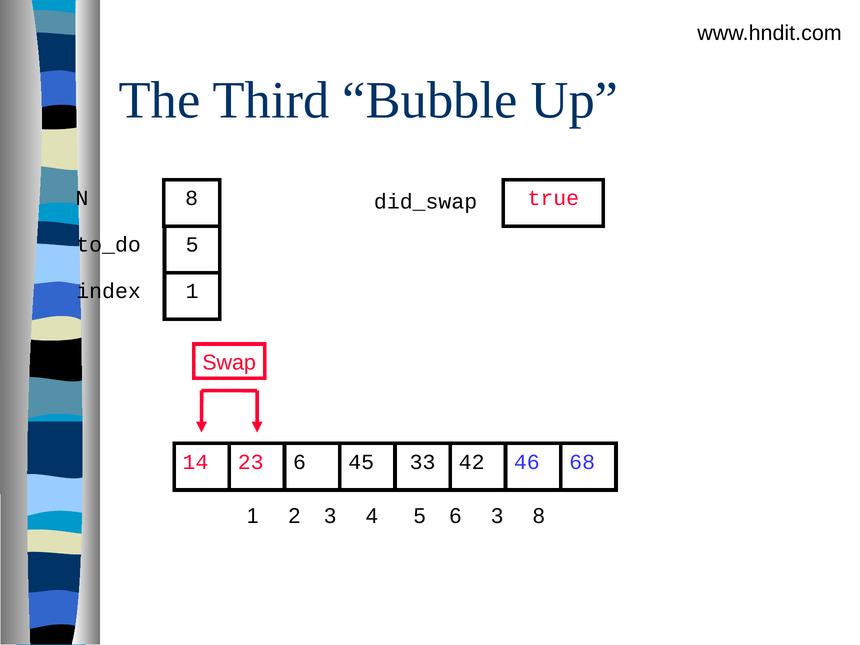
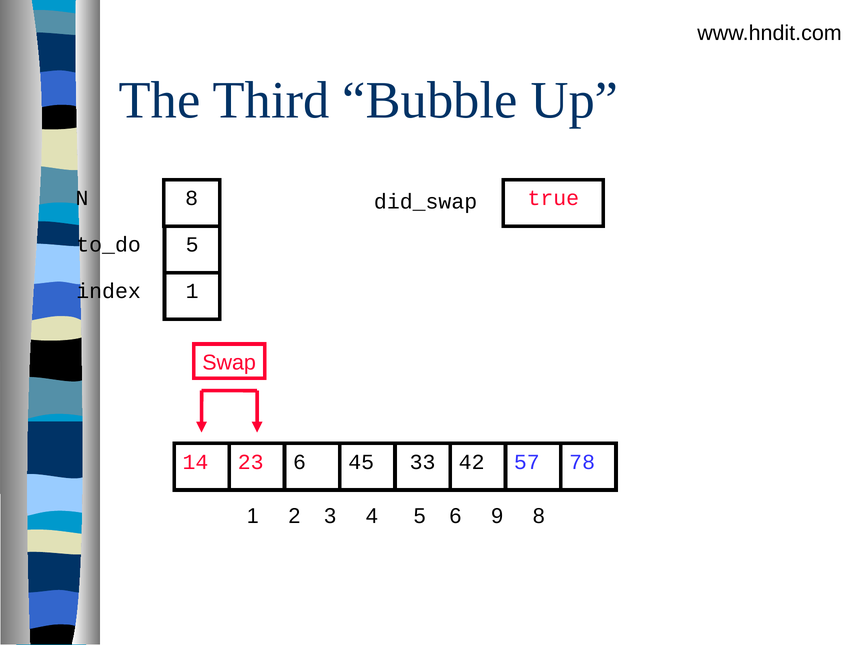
46: 46 -> 57 (527, 462)
68: 68 -> 78 (582, 462)
6 3: 3 -> 9 (497, 516)
